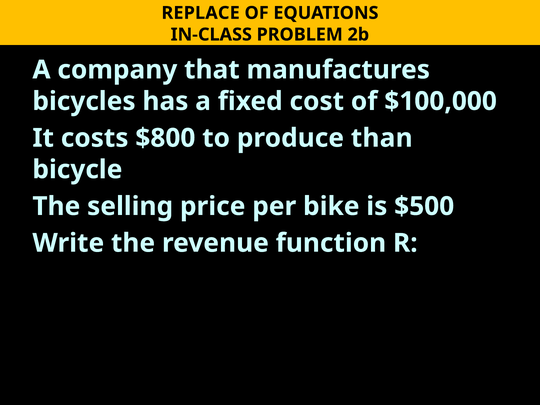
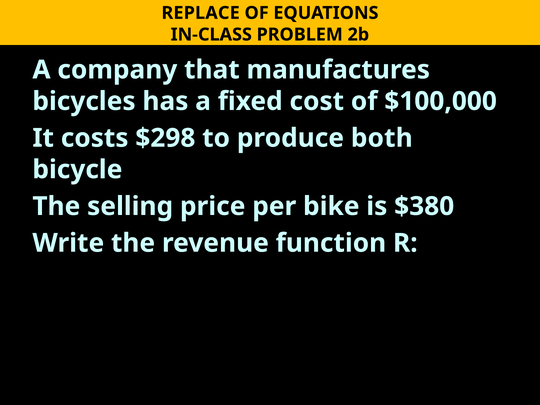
$800: $800 -> $298 (165, 138)
than: than -> both (382, 138)
$500: $500 -> $380 (424, 206)
